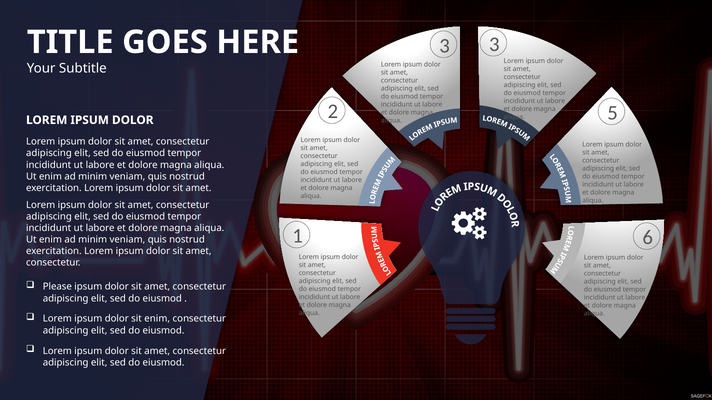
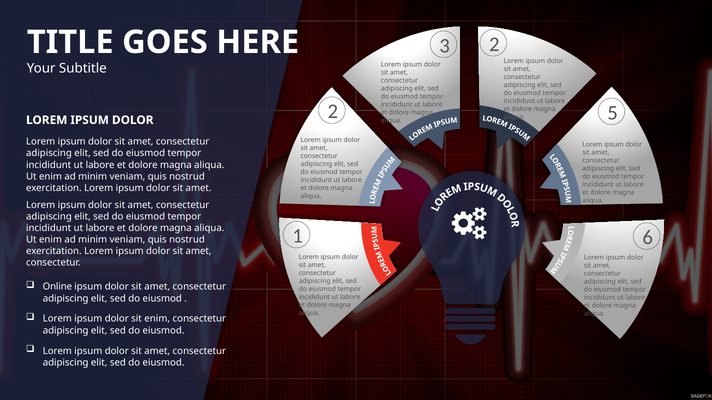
3: 3 -> 2 (494, 44)
Please: Please -> Online (57, 287)
